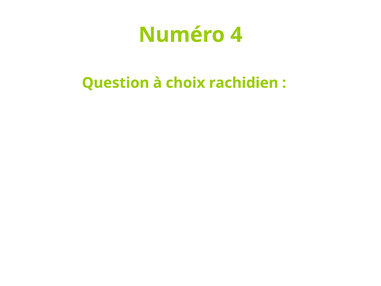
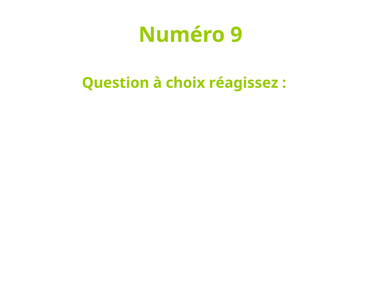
4: 4 -> 9 (236, 35)
choix rachidien: rachidien -> réagissez (244, 83)
